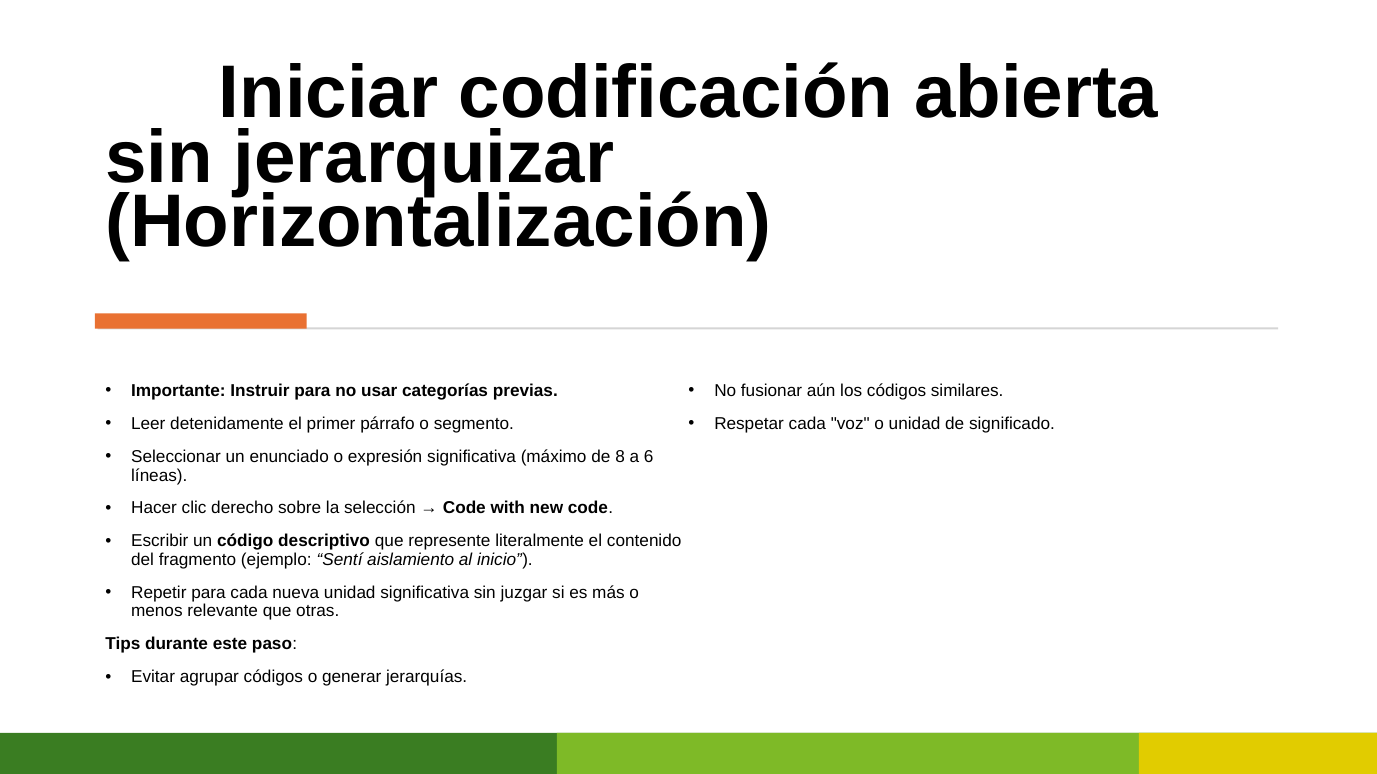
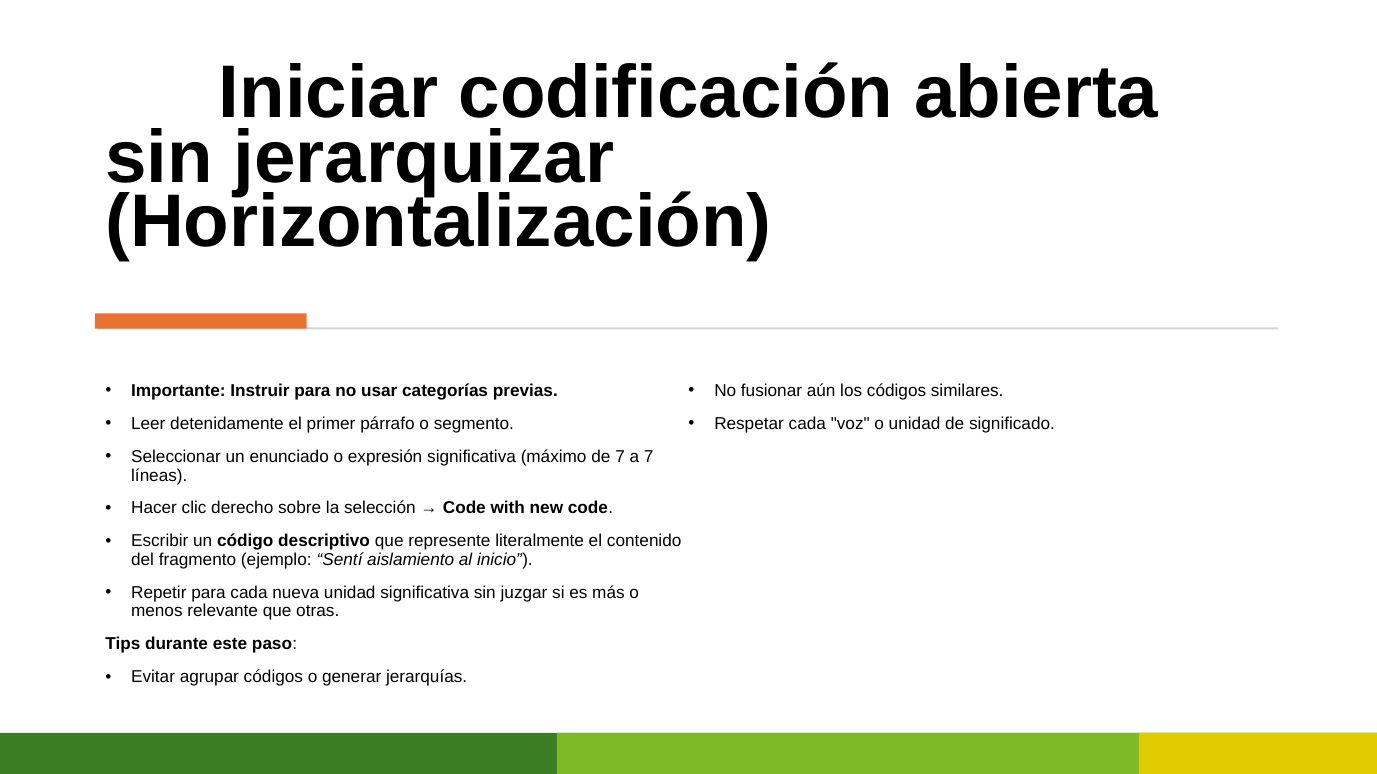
de 8: 8 -> 7 (620, 457)
a 6: 6 -> 7 (649, 457)
